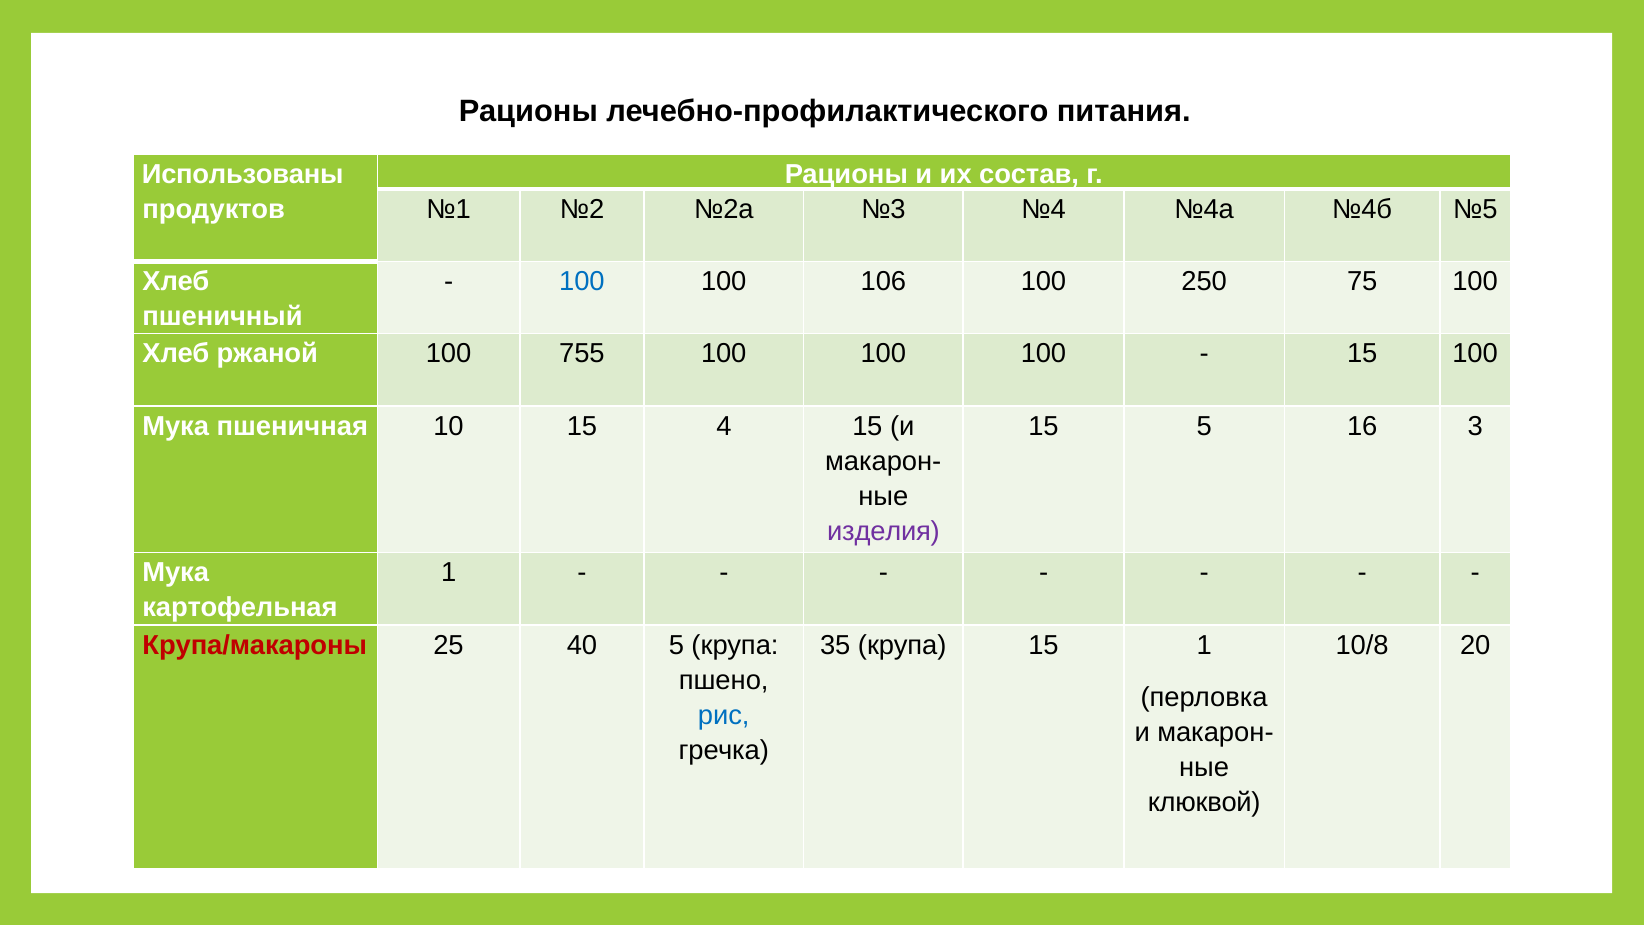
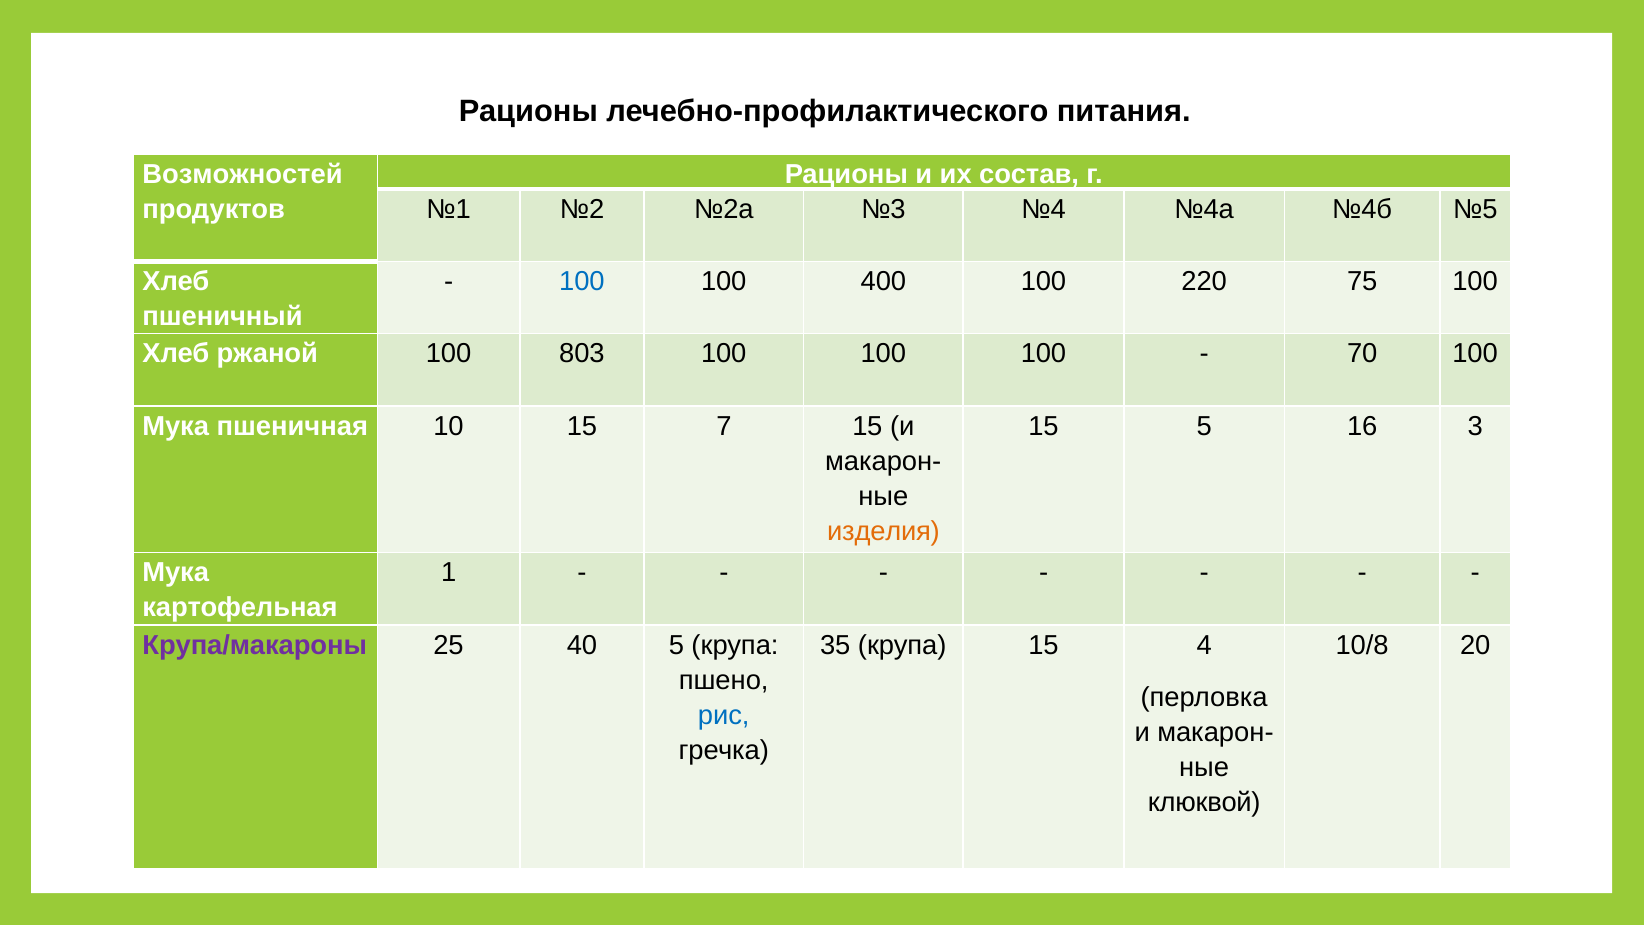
Использованы: Использованы -> Возможностей (243, 174)
106: 106 -> 400 (883, 282)
250: 250 -> 220 (1204, 282)
755: 755 -> 803 (582, 354)
15: 15 -> 70 (1362, 354)
4: 4 -> 7 (724, 426)
изделия colour: purple -> orange (883, 531)
Крупа/макароны colour: red -> purple (255, 645)
15 1: 1 -> 4 (1204, 645)
